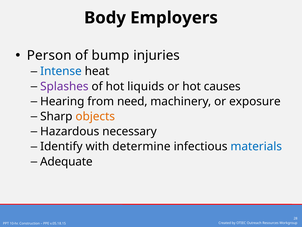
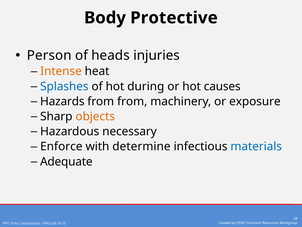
Employers: Employers -> Protective (174, 18)
bump: bump -> heads (111, 55)
Intense colour: blue -> orange (61, 71)
Splashes colour: purple -> blue (64, 86)
liquids: liquids -> during (146, 86)
Hearing: Hearing -> Hazards (62, 101)
from need: need -> from (132, 101)
Identify: Identify -> Enforce (61, 146)
